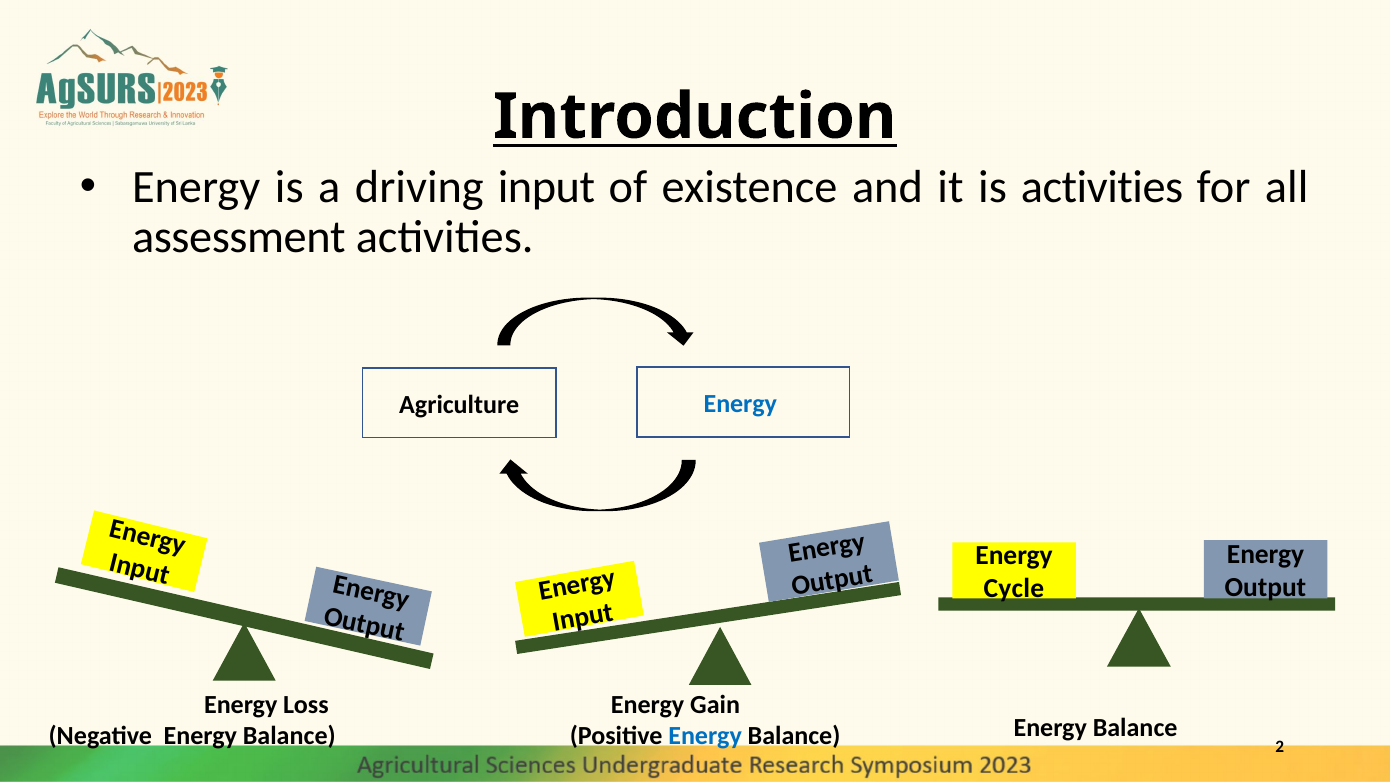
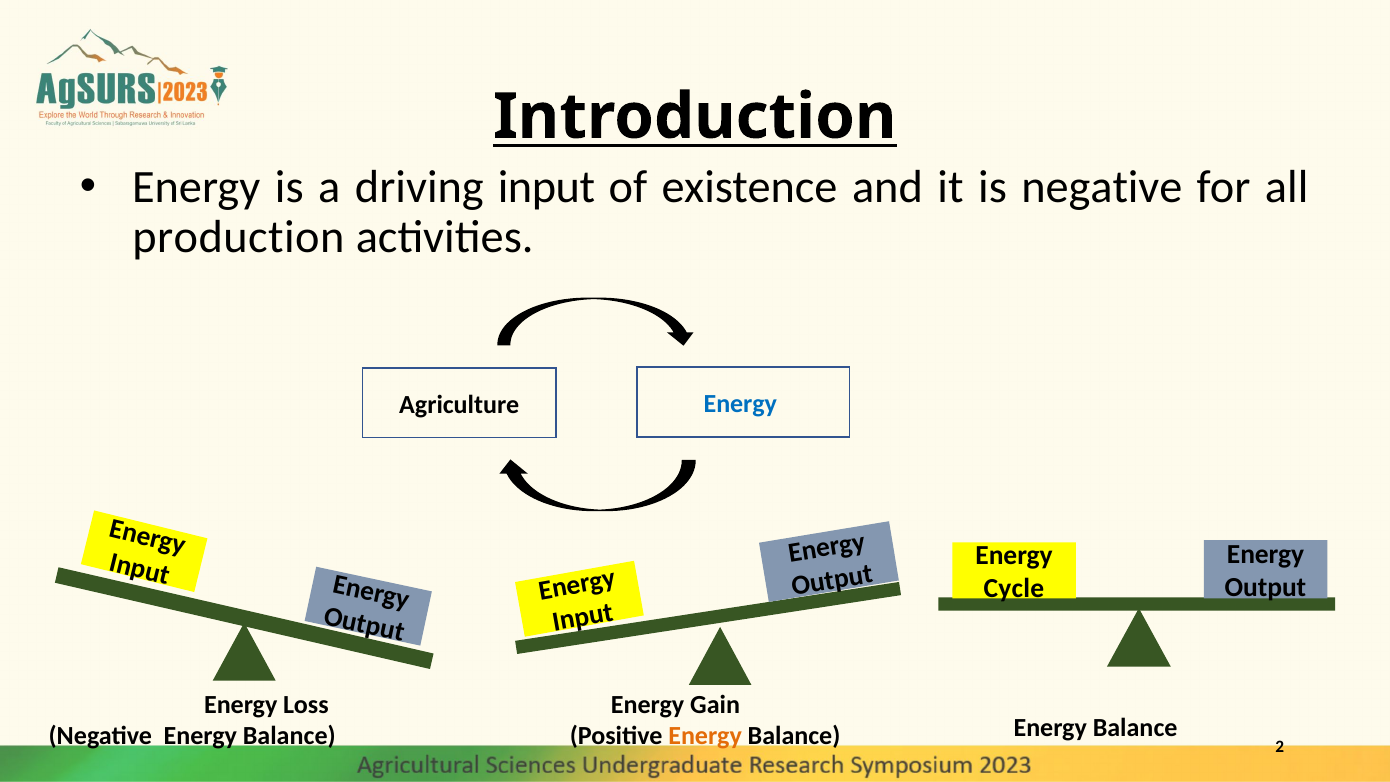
is activities: activities -> negative (1102, 187)
assessment: assessment -> production (238, 237)
Energy colour: blue -> orange (705, 736)
